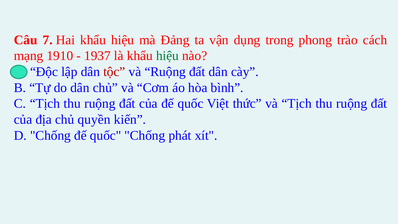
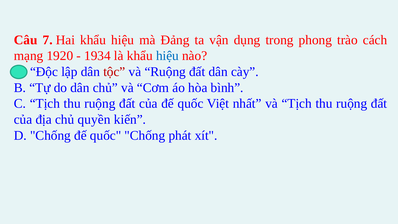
1910: 1910 -> 1920 (60, 56)
1937: 1937 -> 1934 (97, 56)
hiệu colour: green -> blue (167, 56)
thức: thức -> nhất (247, 104)
